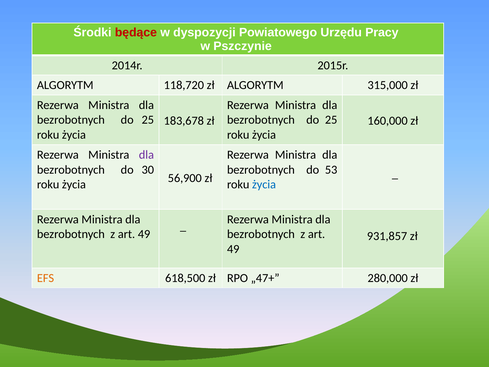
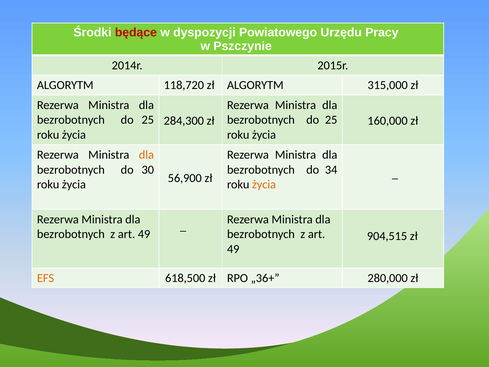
183,678: 183,678 -> 284,300 (184, 121)
dla colour: purple -> orange (146, 155)
53: 53 -> 34 (331, 170)
życia colour: blue -> orange (264, 184)
931,857: 931,857 -> 904,515 (387, 236)
„47+: „47+ -> „36+ (265, 278)
